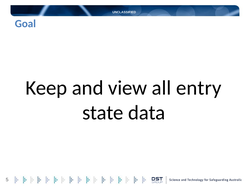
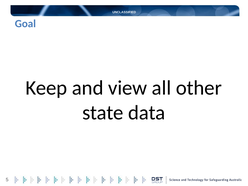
entry: entry -> other (199, 88)
